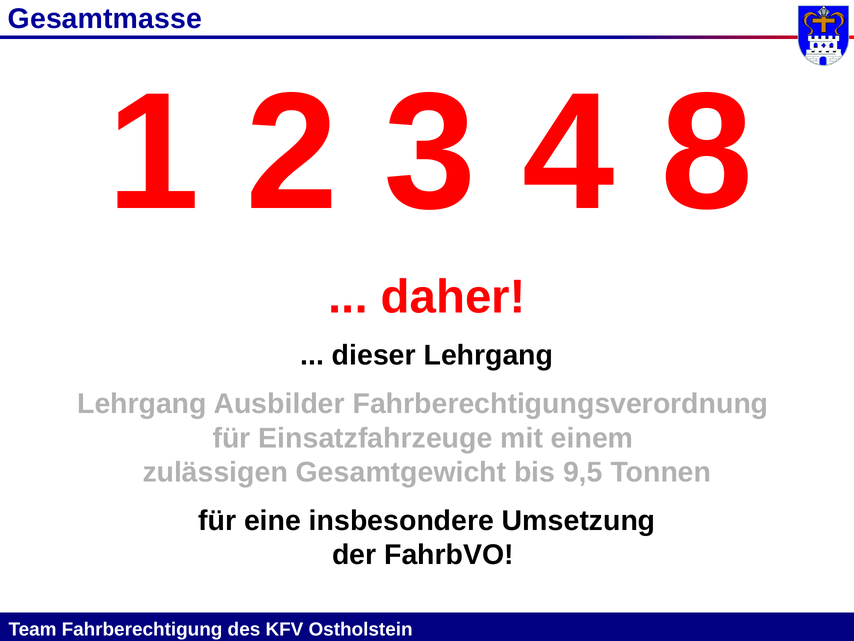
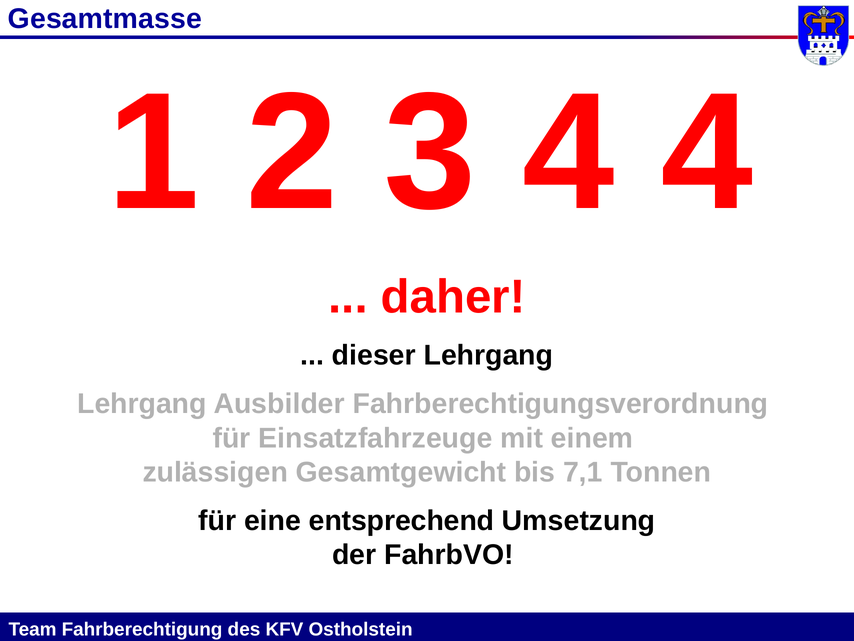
4 8: 8 -> 4 (707, 153)
9,5: 9,5 -> 7,1 (583, 472)
insbesondere: insbesondere -> entsprechend (402, 520)
